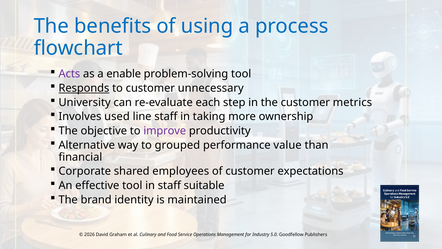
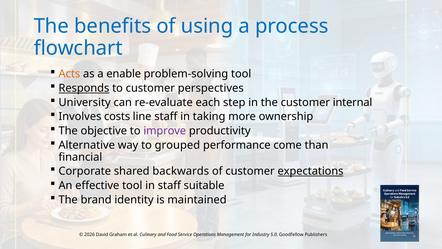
Acts colour: purple -> orange (69, 74)
unnecessary: unnecessary -> perspectives (211, 88)
metrics: metrics -> internal (353, 102)
used: used -> costs (117, 116)
value: value -> come (288, 145)
employees: employees -> backwards (181, 171)
expectations underline: none -> present (311, 171)
